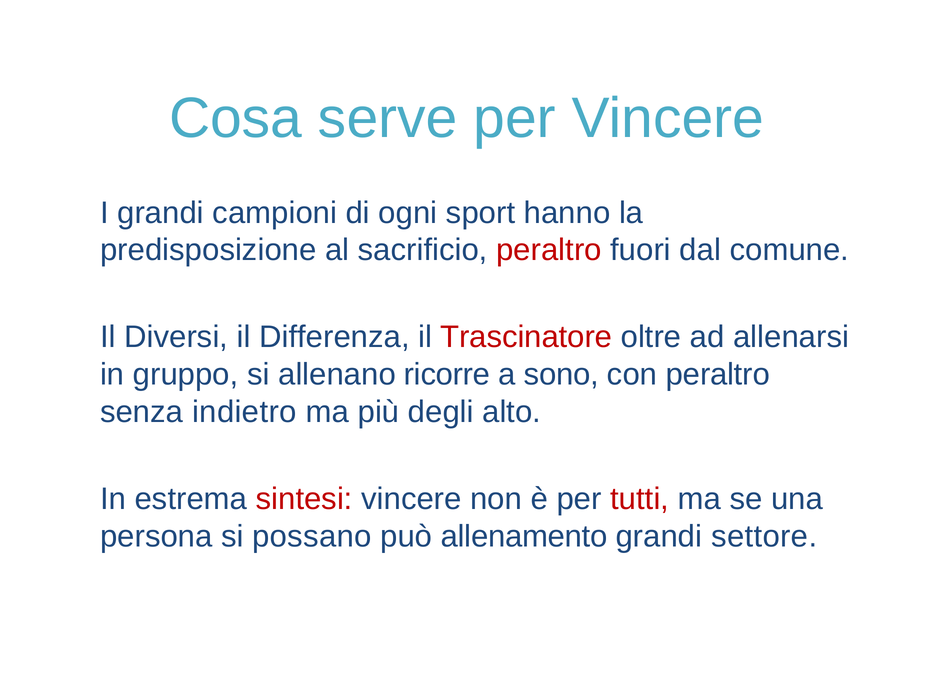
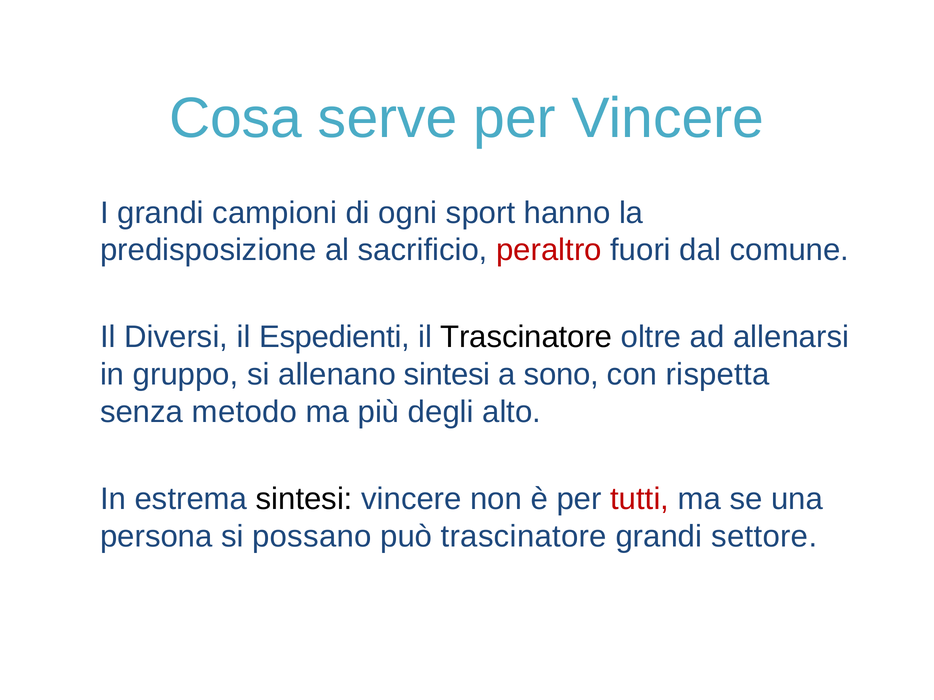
Differenza: Differenza -> Espedienti (335, 337)
Trascinatore colour: red -> black (526, 337)
allenano ricorre: ricorre -> sintesi (447, 375)
con peraltro: peraltro -> rispetta (718, 375)
indietro: indietro -> metodo (244, 412)
sintesi colour: red -> black (304, 499)
può allenamento: allenamento -> trascinatore (524, 537)
